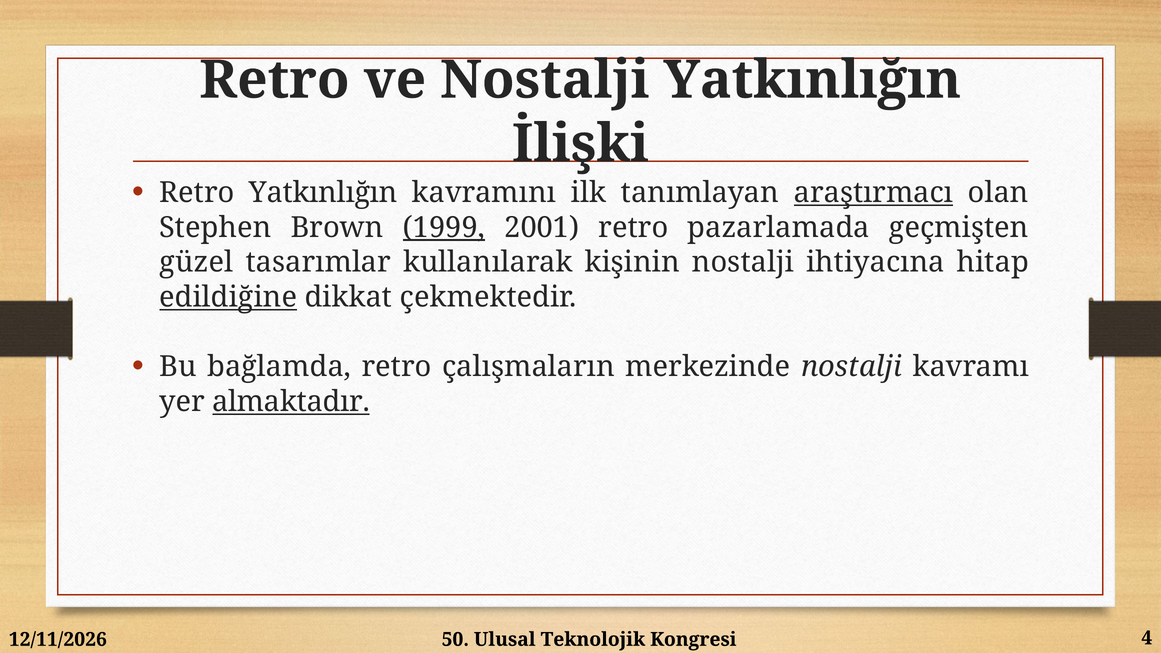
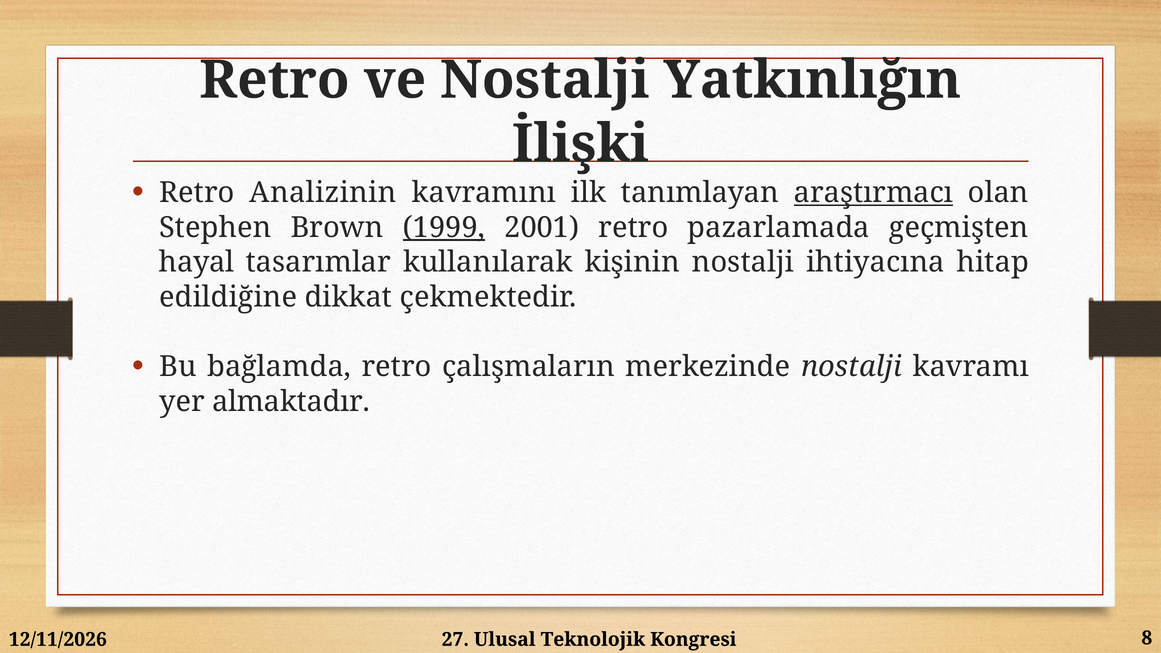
Retro Yatkınlığın: Yatkınlığın -> Analizinin (323, 193)
güzel: güzel -> hayal (197, 262)
edildiğine underline: present -> none (228, 297)
almaktadır underline: present -> none (291, 402)
50: 50 -> 27 (455, 640)
4: 4 -> 8 (1147, 638)
